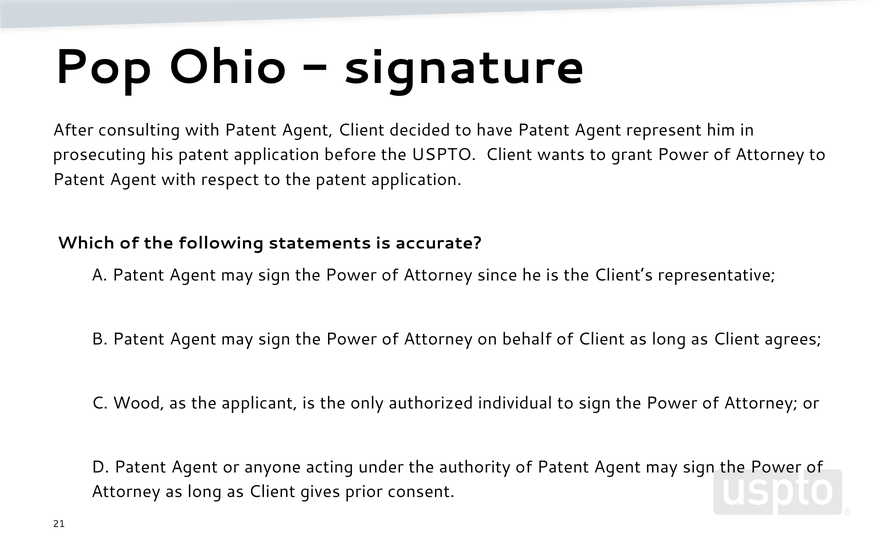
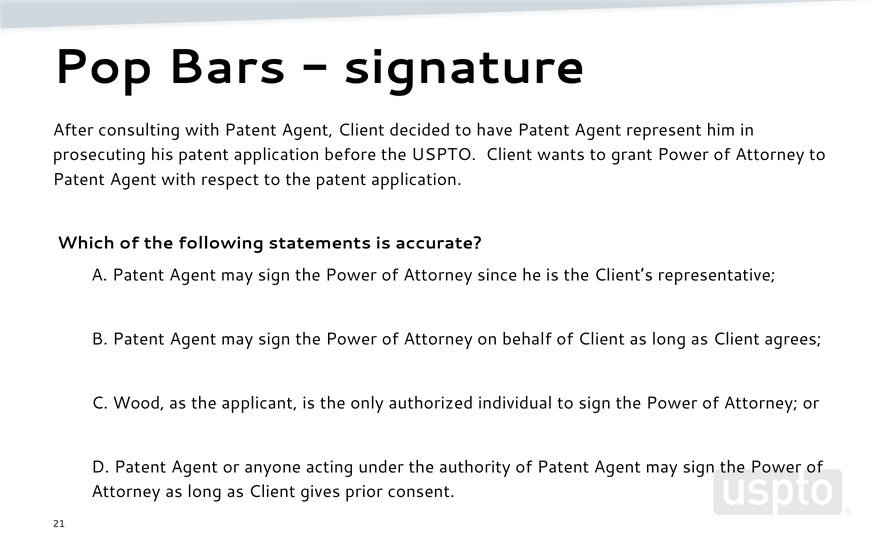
Ohio: Ohio -> Bars (227, 67)
